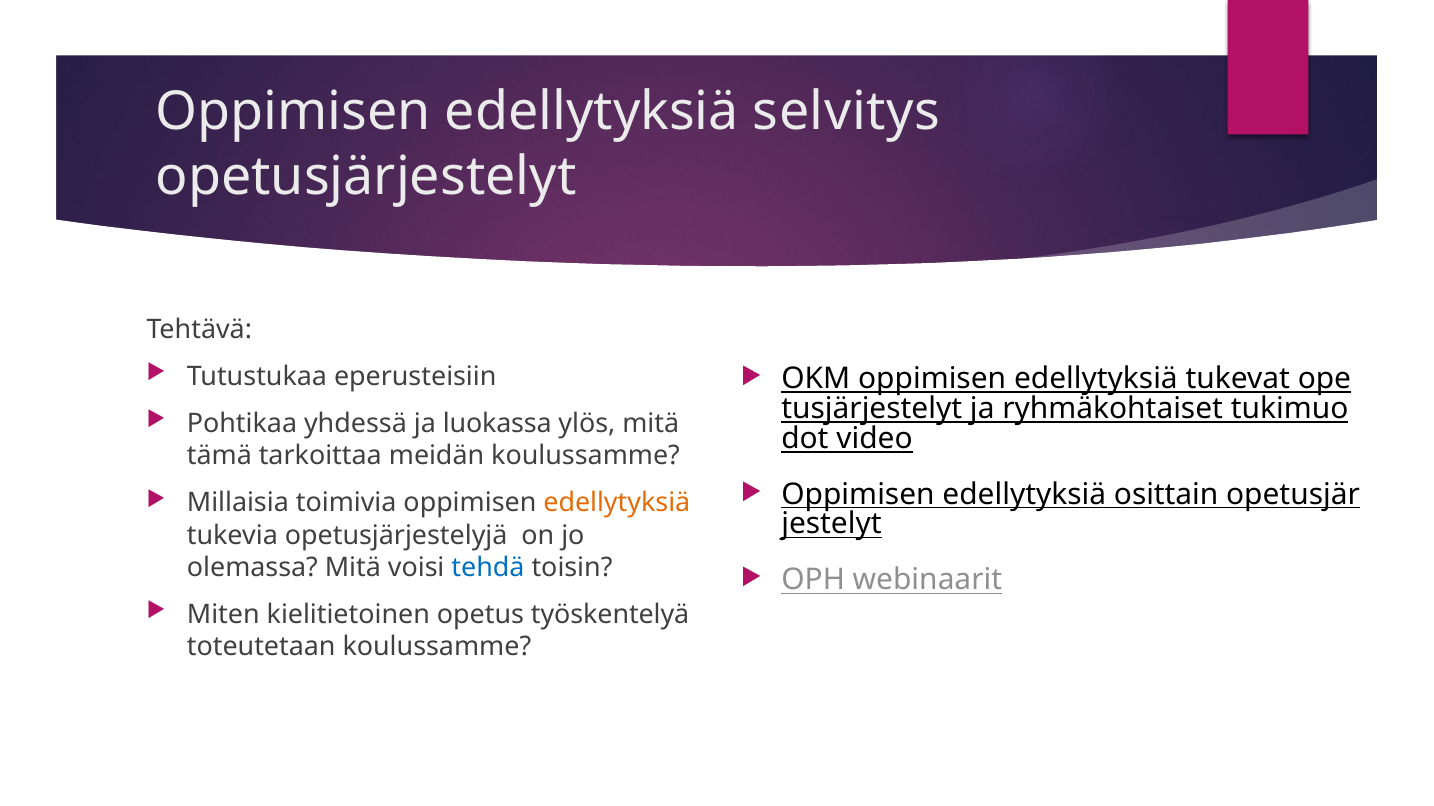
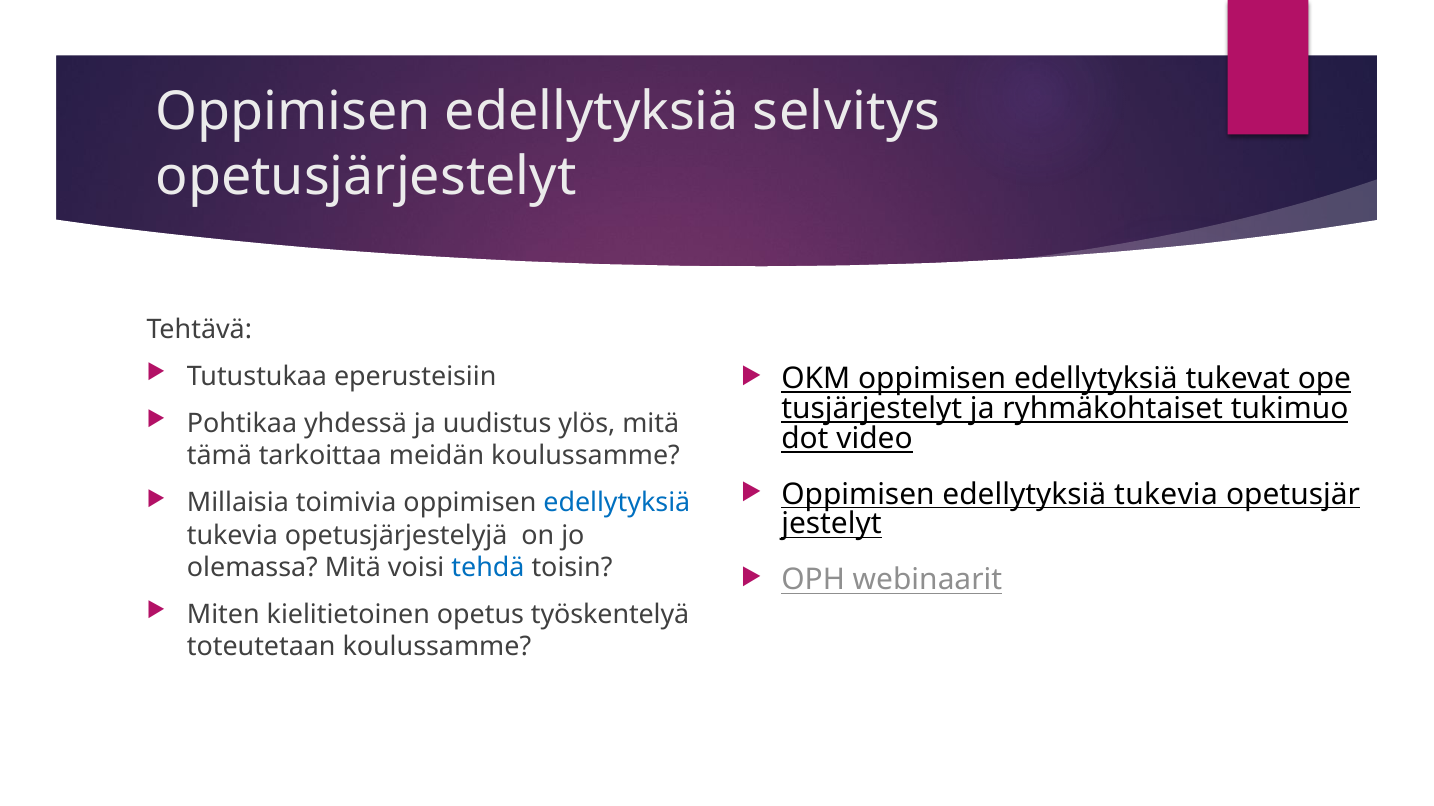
luokassa: luokassa -> uudistus (497, 424)
osittain: osittain -> tukevia (1166, 495)
edellytyksiä colour: orange -> blue (617, 504)
